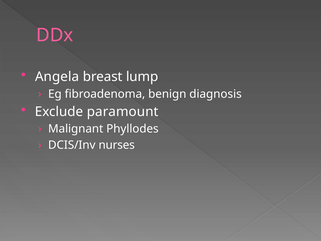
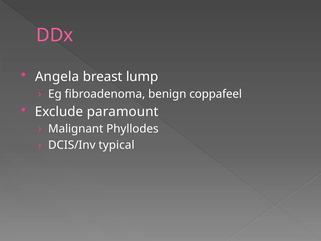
diagnosis: diagnosis -> coppafeel (216, 94)
nurses: nurses -> typical (117, 145)
